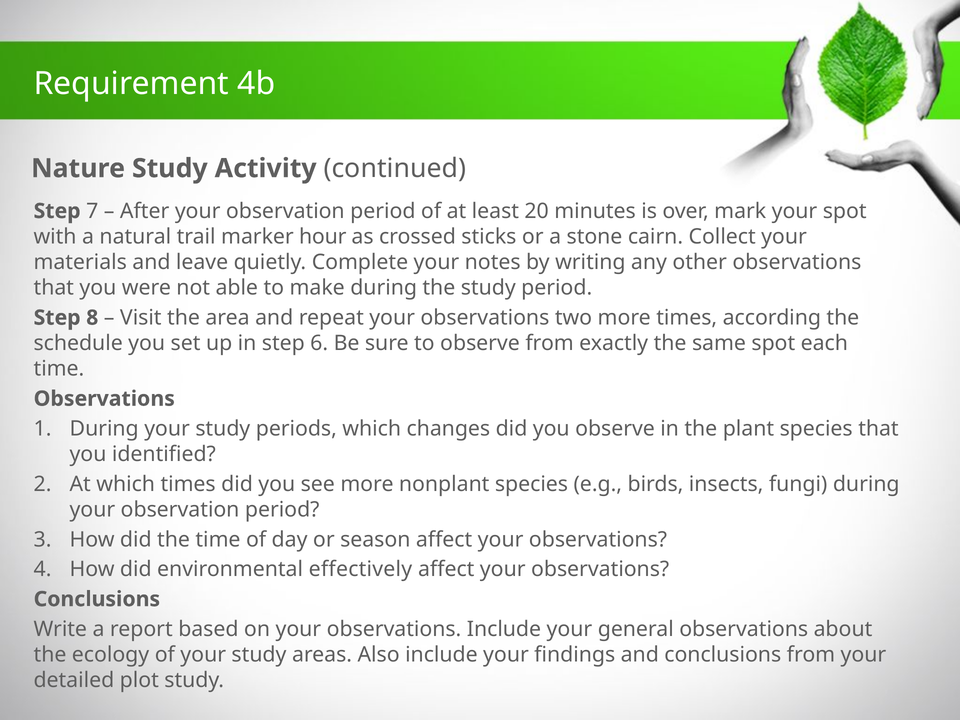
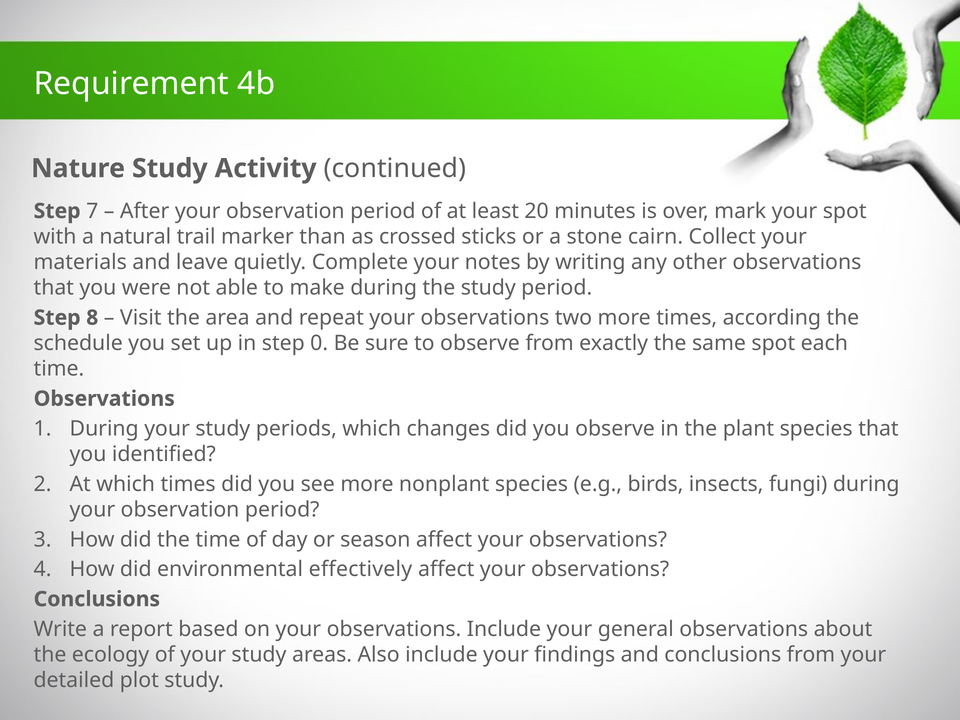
hour: hour -> than (323, 237)
6: 6 -> 0 (319, 343)
